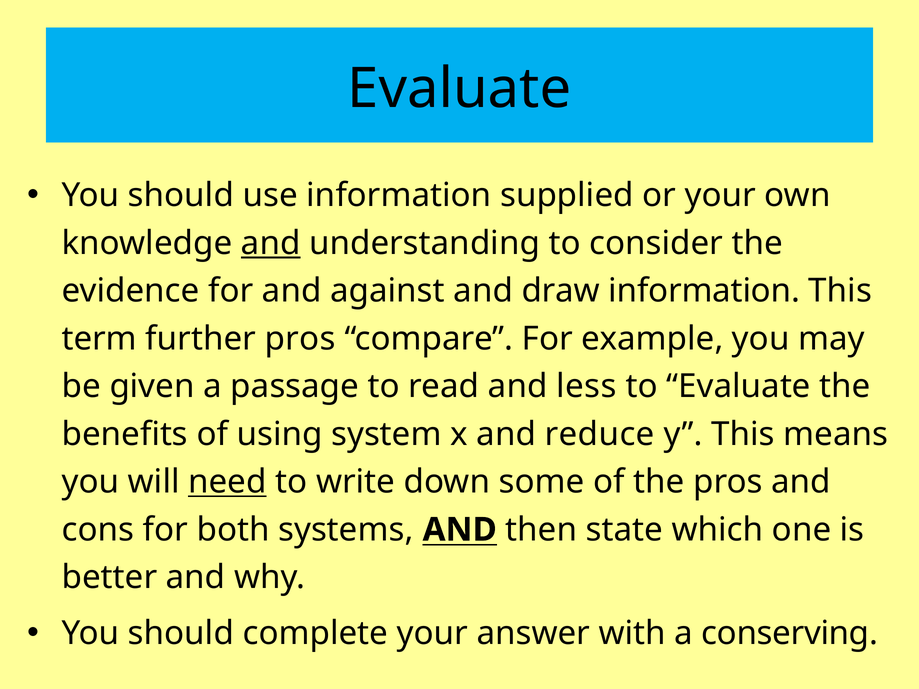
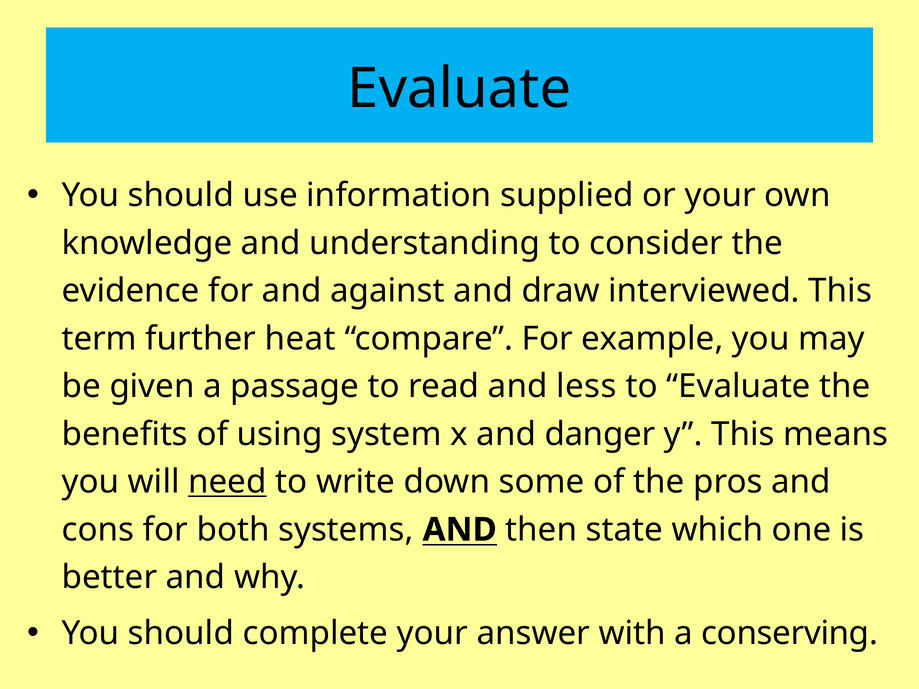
and underline: present -> none (271, 243)
draw information: information -> interviewed (704, 291)
further pros: pros -> heat (300, 339)
reduce: reduce -> danger (600, 434)
